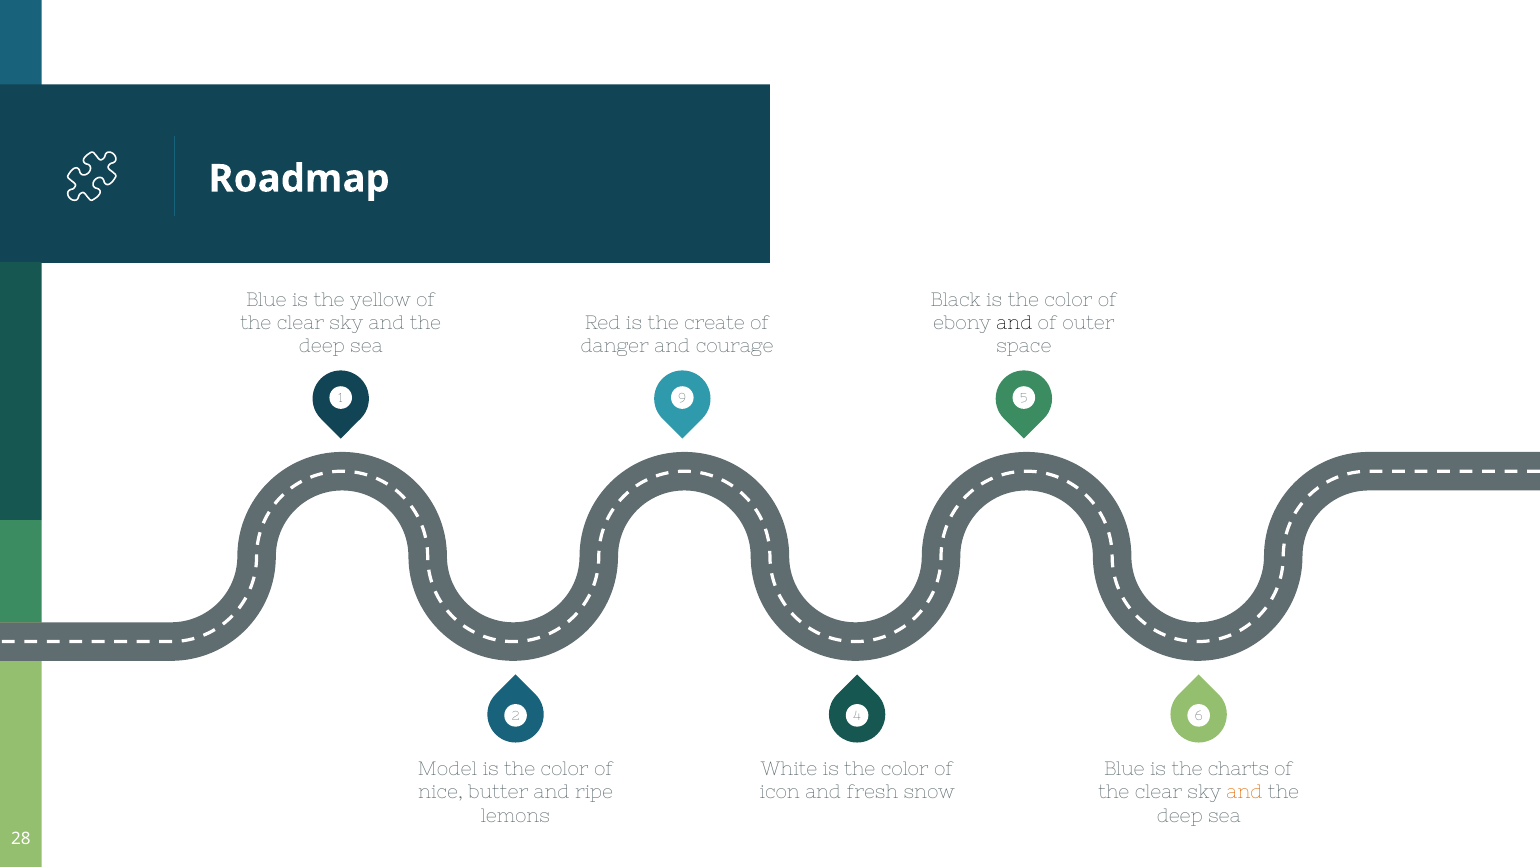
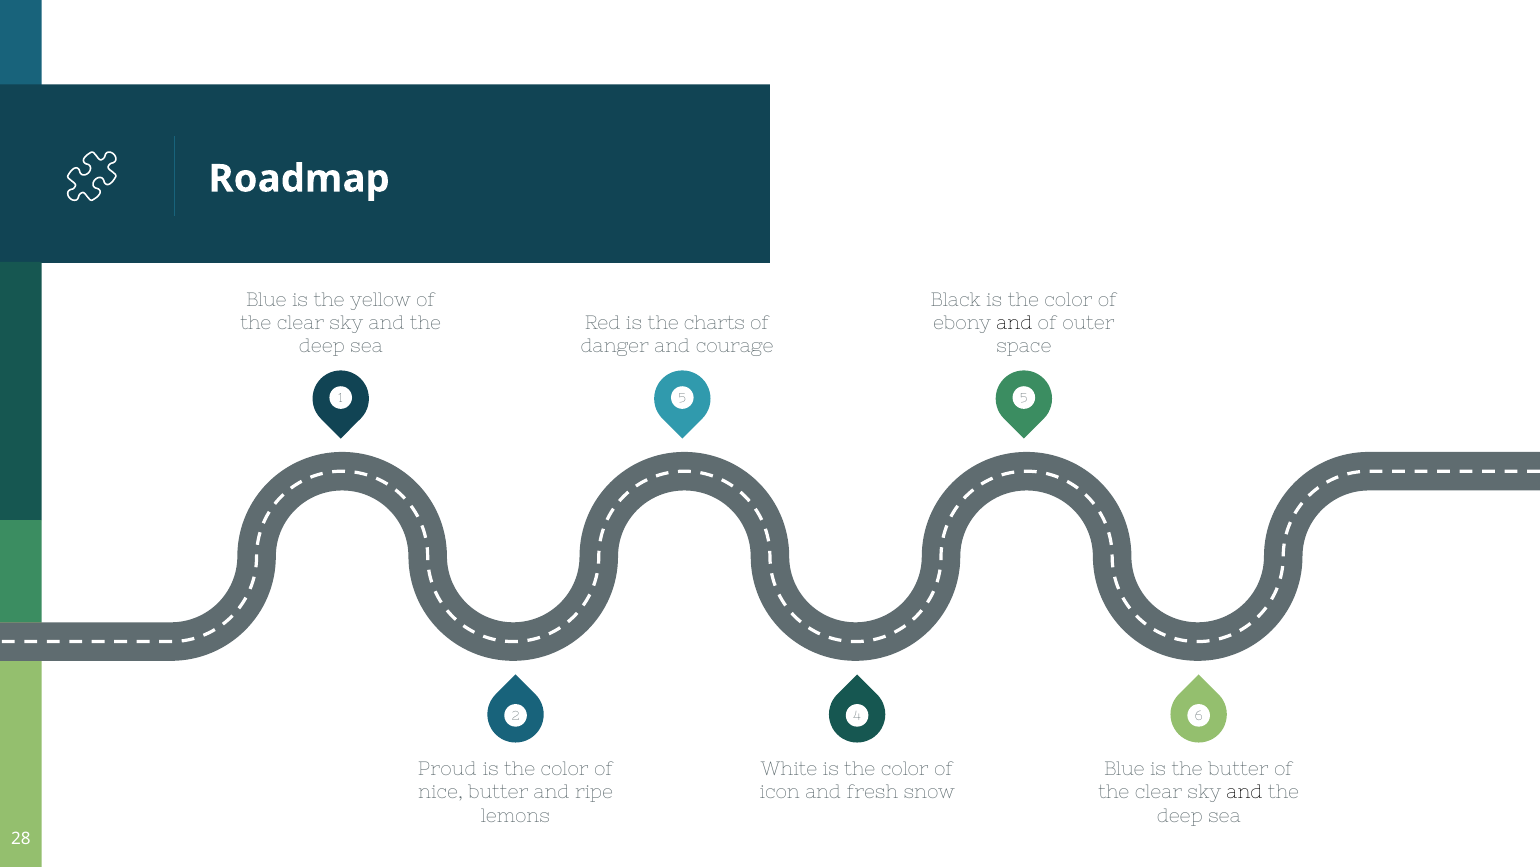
create: create -> charts (714, 323)
1 9: 9 -> 5 (682, 398)
Model: Model -> Proud (447, 769)
the charts: charts -> butter (1238, 769)
and colour: orange -> black (1245, 792)
